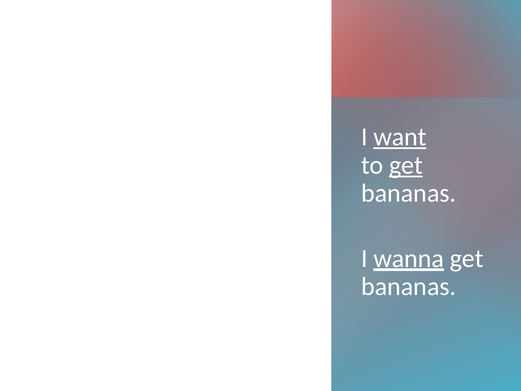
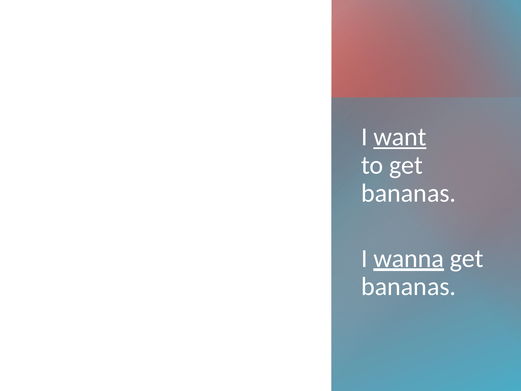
get underline: present -> none (406, 165)
